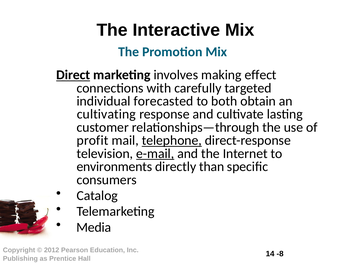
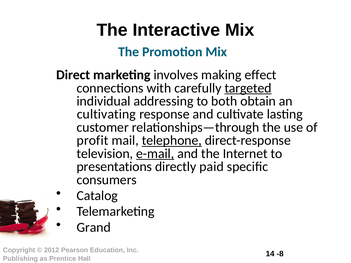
Direct underline: present -> none (73, 75)
targeted underline: none -> present (248, 88)
forecasted: forecasted -> addressing (163, 101)
environments: environments -> presentations (114, 167)
than: than -> paid (212, 167)
Media: Media -> Grand (94, 227)
